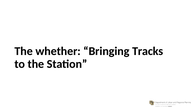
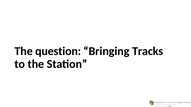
whether: whether -> question (58, 51)
